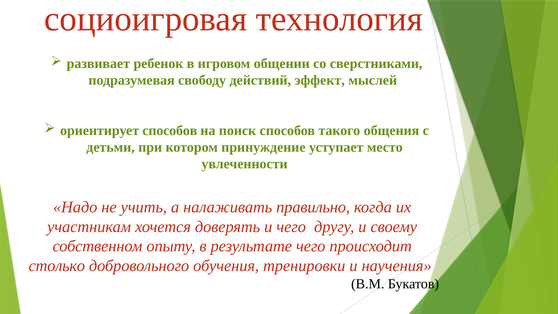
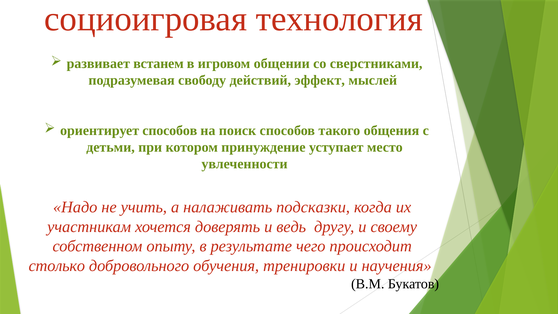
ребенок: ребенок -> встанем (158, 63)
правильно: правильно -> подсказки (313, 207)
и чего: чего -> ведь (291, 227)
